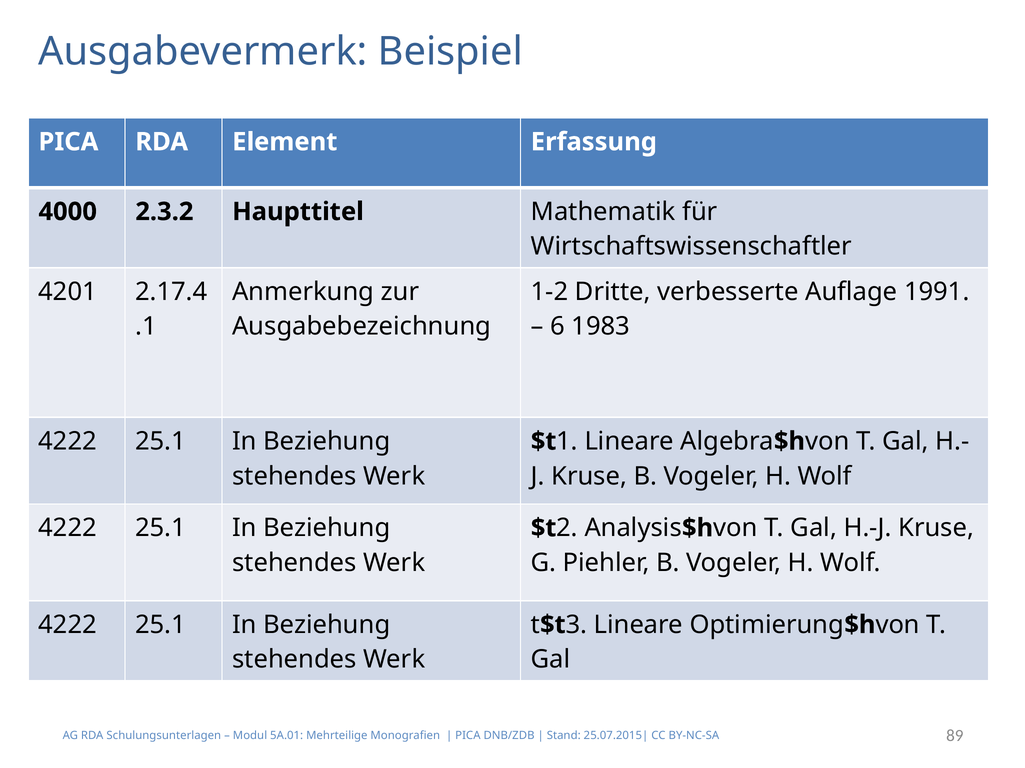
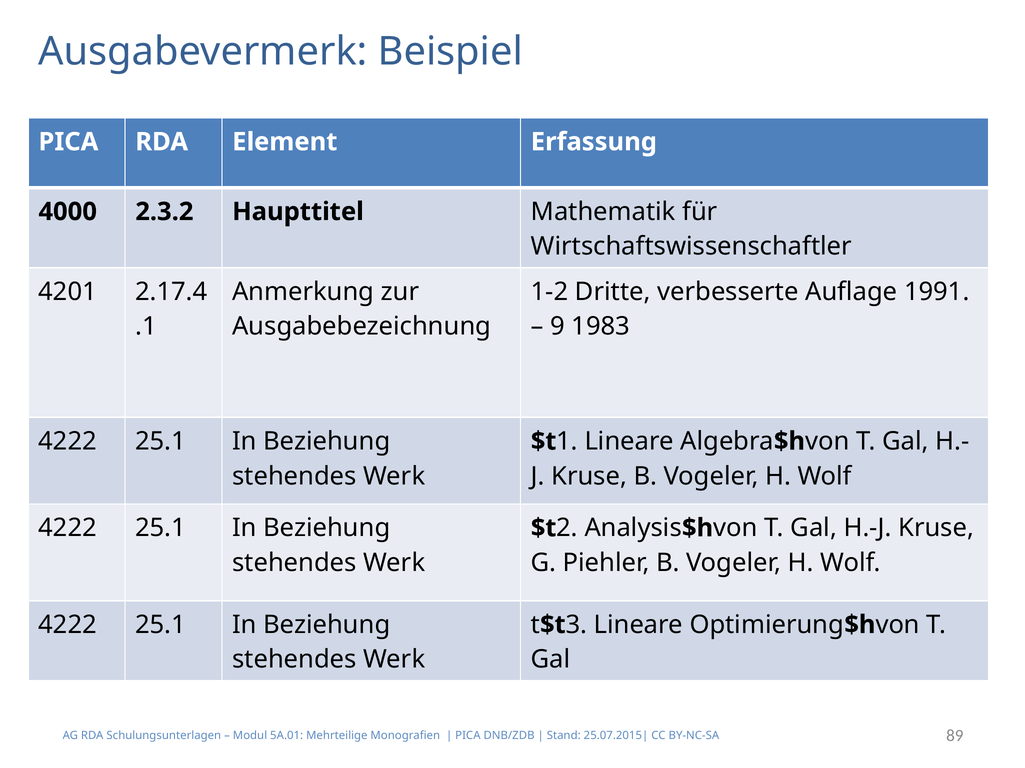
6: 6 -> 9 (558, 327)
